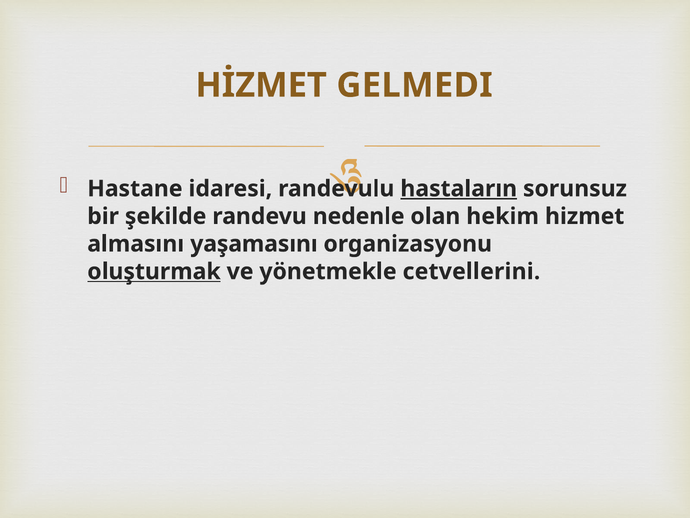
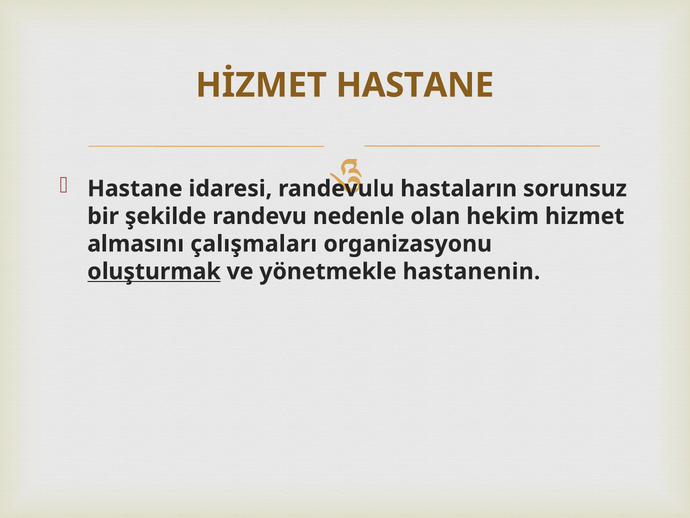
HİZMET GELMEDI: GELMEDI -> HASTANE (415, 85)
hastaların underline: present -> none (459, 189)
yaşamasını: yaşamasını -> çalışmaları (254, 244)
cetvellerini: cetvellerini -> hastanenin (471, 271)
